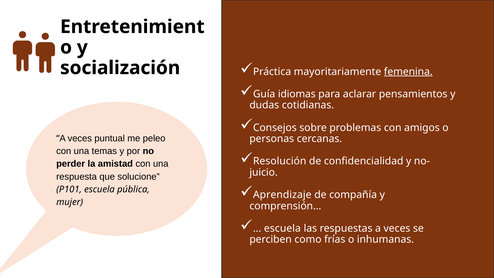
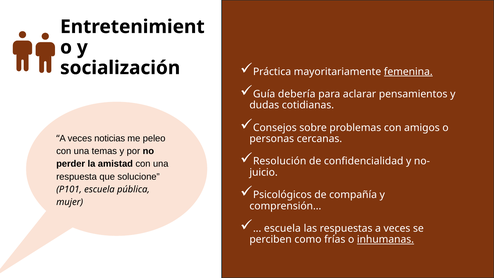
idiomas: idiomas -> debería (297, 94)
puntual: puntual -> noticias (110, 138)
Aprendizaje: Aprendizaje -> Psicológicos (282, 195)
inhumanas underline: none -> present (385, 239)
